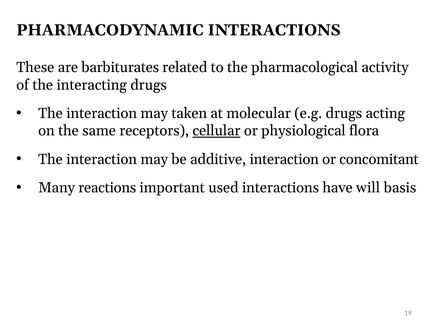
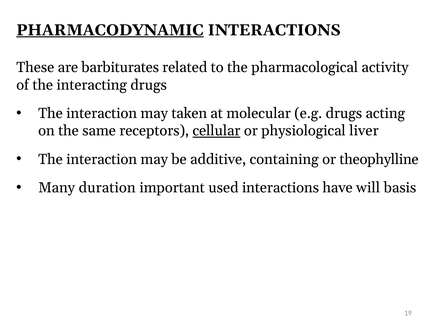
PHARMACODYNAMIC underline: none -> present (110, 30)
flora: flora -> liver (364, 131)
additive interaction: interaction -> containing (284, 160)
concomitant: concomitant -> theophylline (379, 160)
reactions: reactions -> duration (107, 188)
